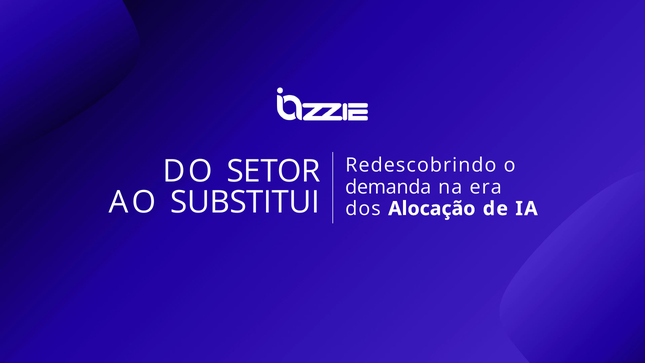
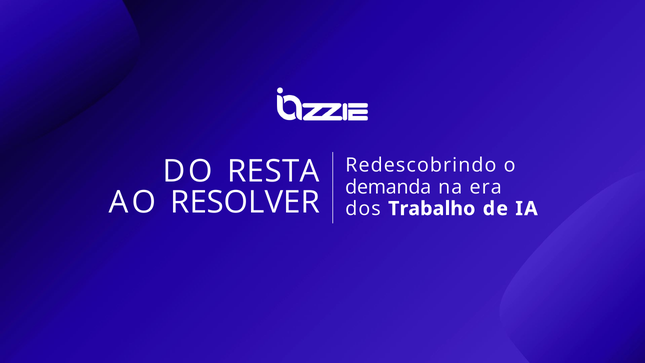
SETOR: SETOR -> RESTA (273, 171)
SUBSTITUI: SUBSTITUI -> RESOLVER (245, 202)
Alocação: Alocação -> Trabalho (432, 209)
